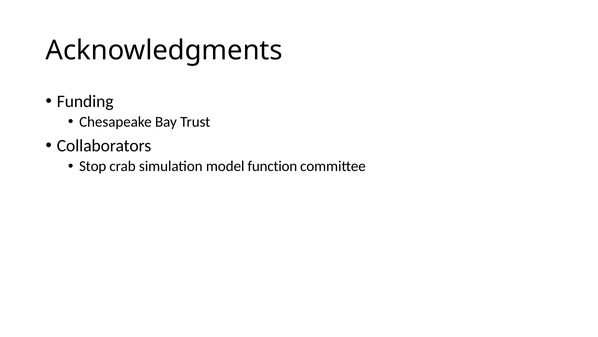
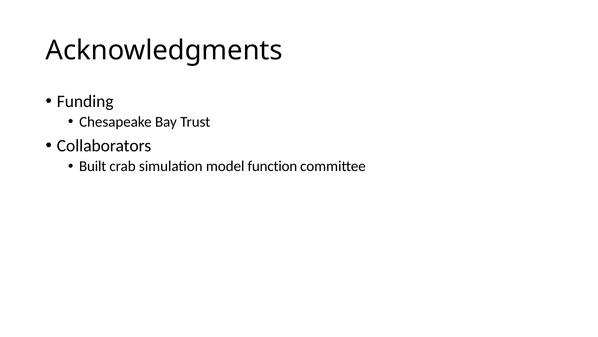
Stop: Stop -> Built (93, 166)
